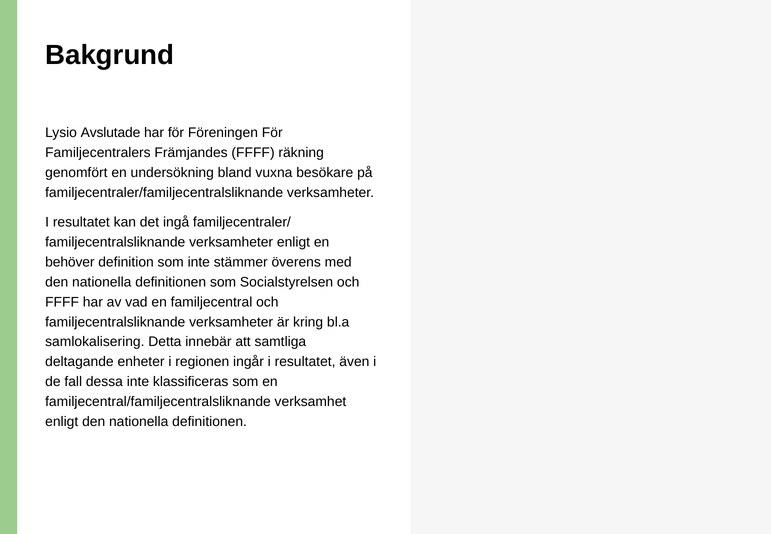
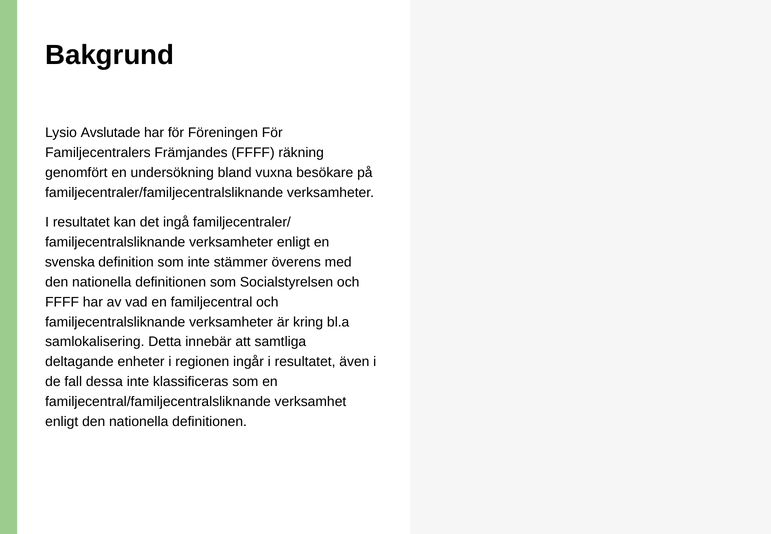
behöver: behöver -> svenska (70, 262)
